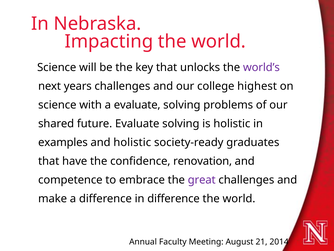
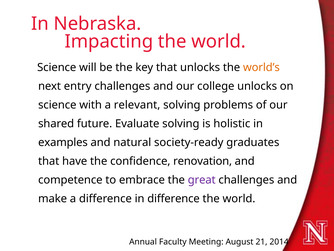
world’s colour: purple -> orange (261, 67)
years: years -> entry (78, 86)
college highest: highest -> unlocks (257, 86)
a evaluate: evaluate -> relevant (137, 105)
and holistic: holistic -> natural (132, 142)
